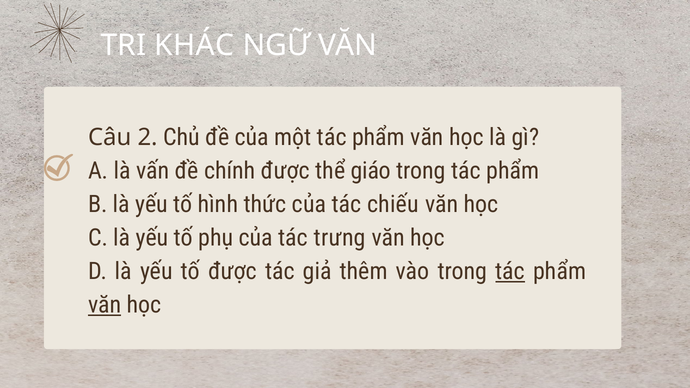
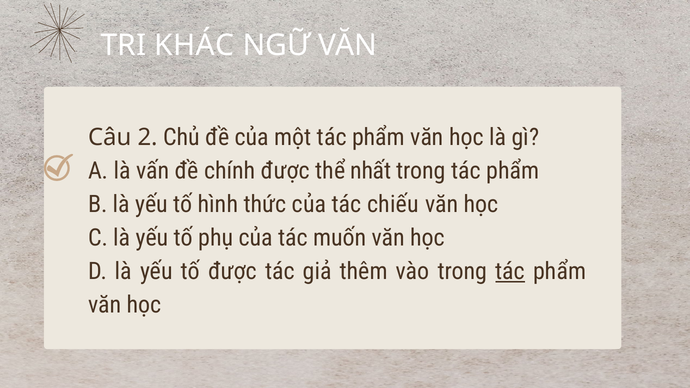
giáo: giáo -> nhất (371, 171)
trưng: trưng -> muốn (340, 238)
văn underline: present -> none (105, 305)
